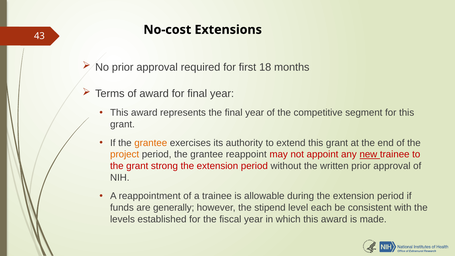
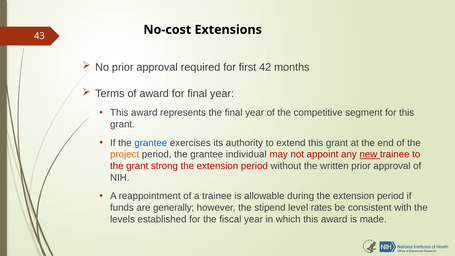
18: 18 -> 42 (265, 67)
grantee colour: orange -> blue (151, 143)
reappoint: reappoint -> individual (246, 154)
each: each -> rates (321, 208)
